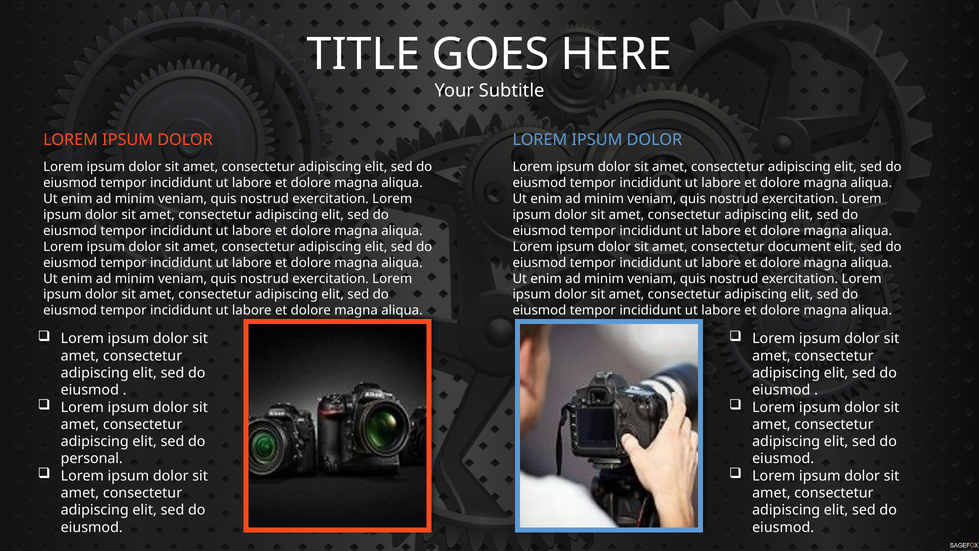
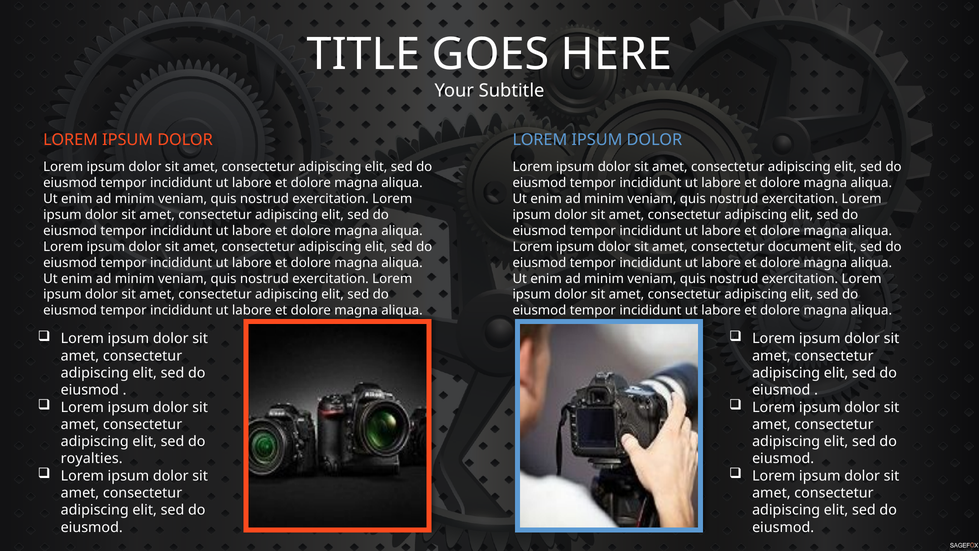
personal: personal -> royalties (92, 458)
